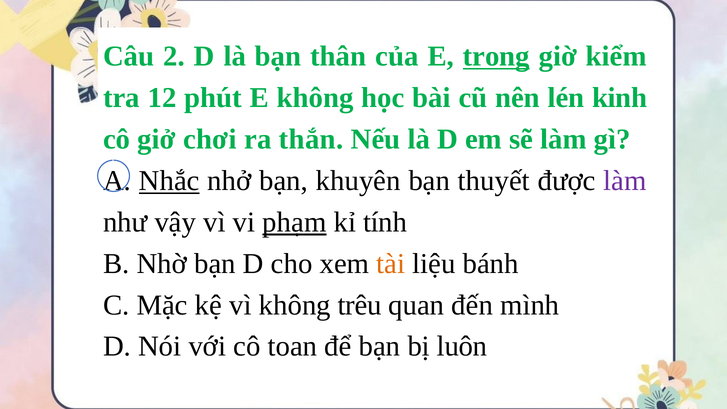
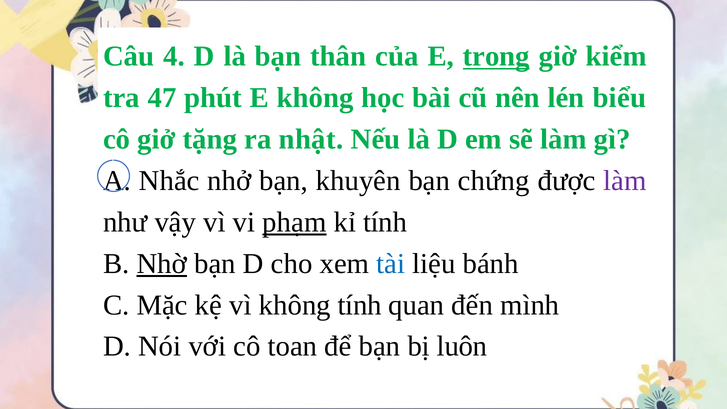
2: 2 -> 4 (174, 56)
12: 12 -> 47 (162, 98)
kinh: kinh -> biểu (619, 98)
chơi: chơi -> tặng (210, 139)
thắn: thắn -> nhật (311, 139)
Nhắc underline: present -> none (169, 181)
thuyết: thuyết -> chứng (494, 181)
Nhờ underline: none -> present (162, 264)
tài colour: orange -> blue (391, 264)
không trêu: trêu -> tính (360, 305)
